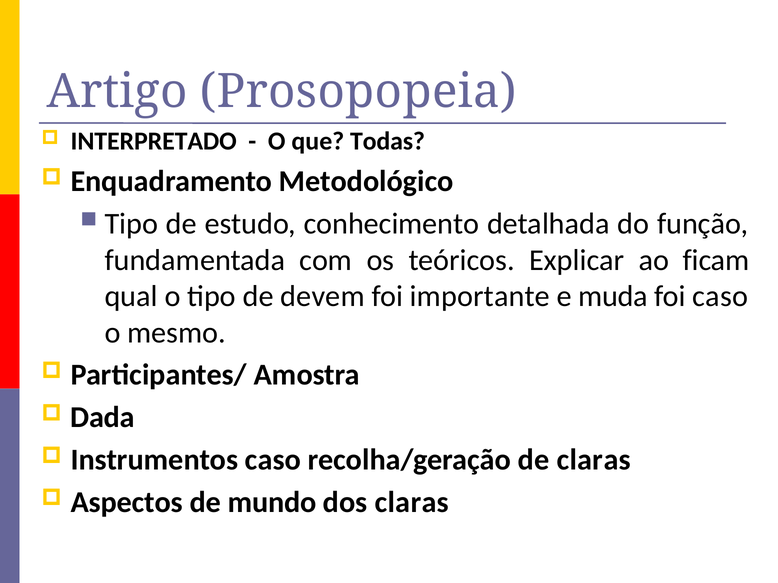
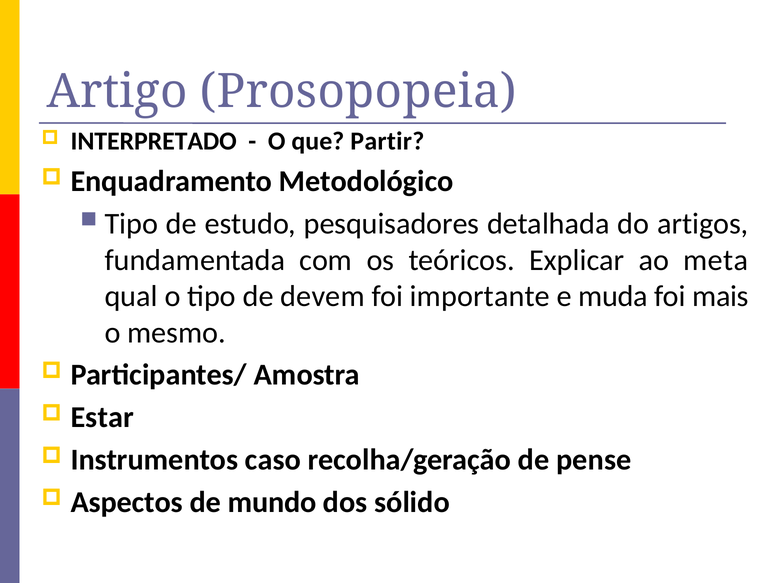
Todas: Todas -> Partir (387, 141)
conhecimento: conhecimento -> pesquisadores (392, 224)
função: função -> artigos (703, 224)
ficam: ficam -> meta (716, 260)
foi caso: caso -> mais (721, 297)
Dada: Dada -> Estar (102, 418)
de claras: claras -> pense (594, 460)
dos claras: claras -> sólido (412, 503)
